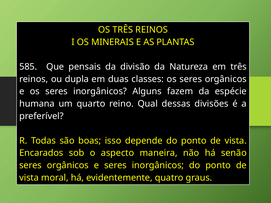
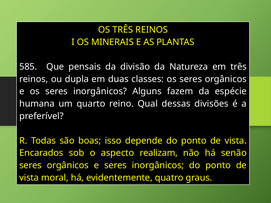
maneira: maneira -> realizam (159, 153)
